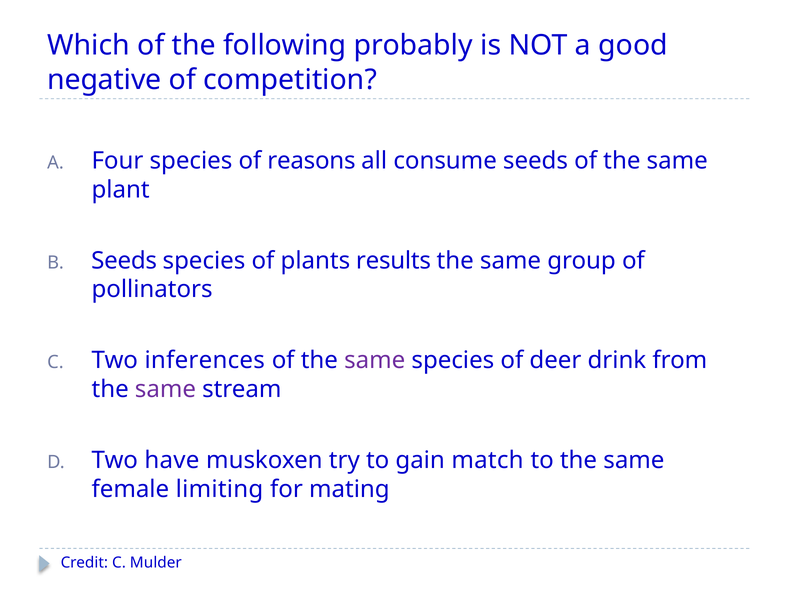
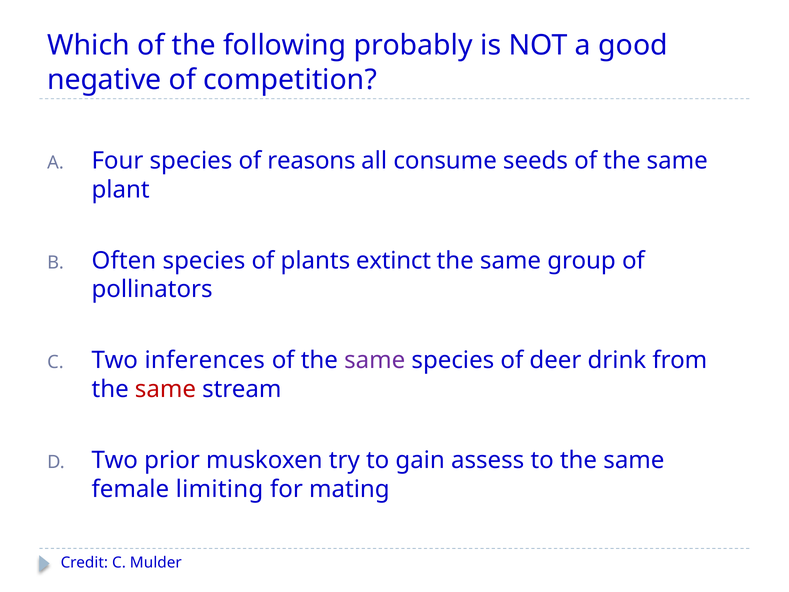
Seeds: Seeds -> Often (124, 261)
results: results -> extinct (393, 261)
same colour: purple -> red (165, 389)
have: have -> prior (172, 460)
match: match -> assess (488, 460)
